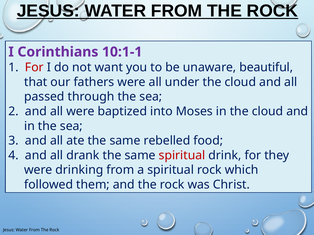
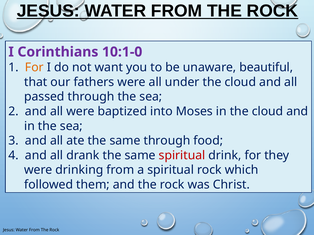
10:1-1: 10:1-1 -> 10:1-0 (122, 52)
For colour: red -> orange (34, 68)
same rebelled: rebelled -> through (167, 141)
